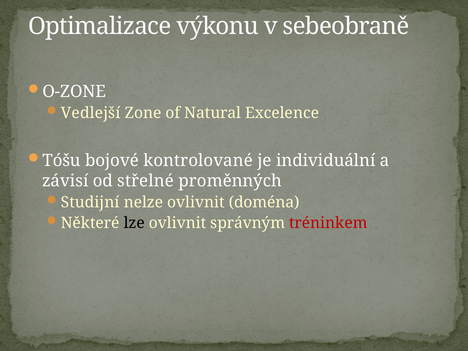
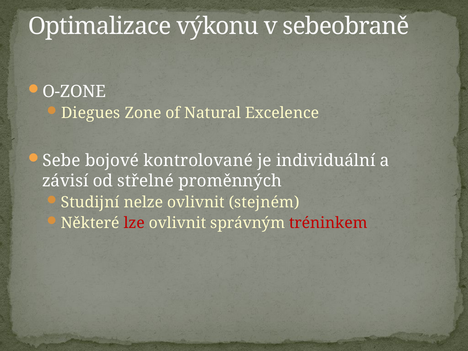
Vedlejší: Vedlejší -> Diegues (91, 113)
Tóšu: Tóšu -> Sebe (61, 161)
doména: doména -> stejném (264, 202)
lze colour: black -> red (134, 223)
